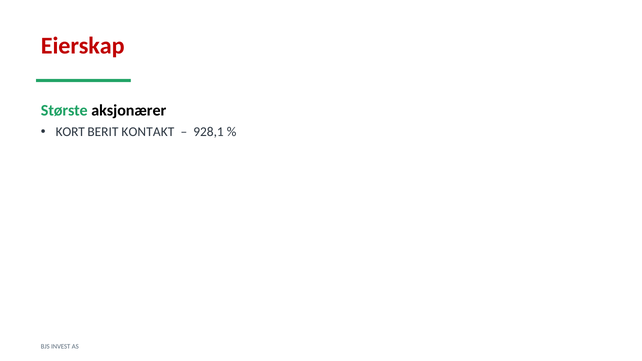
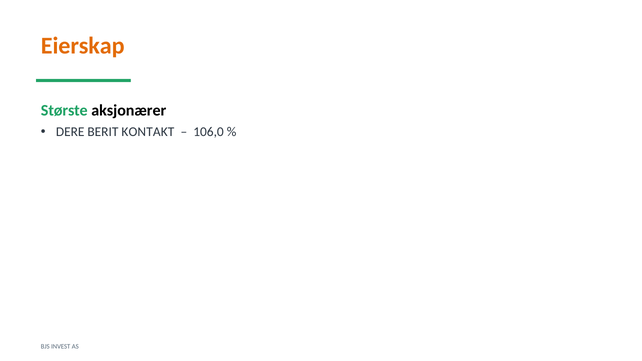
Eierskap colour: red -> orange (83, 46)
KORT: KORT -> DERE (70, 132)
928,1: 928,1 -> 106,0 (209, 132)
